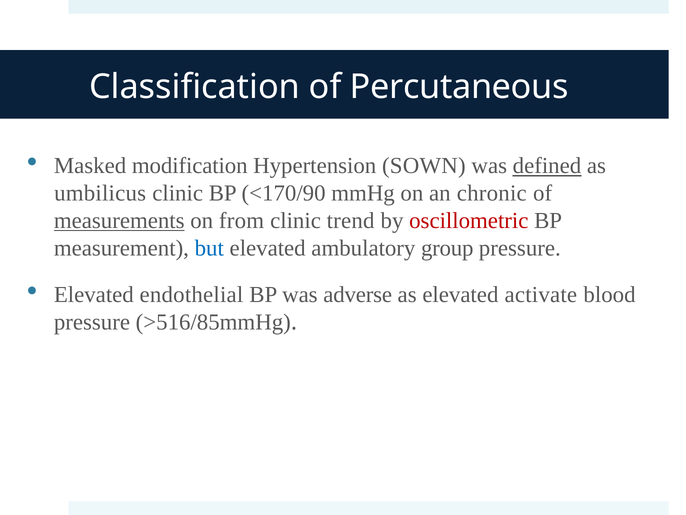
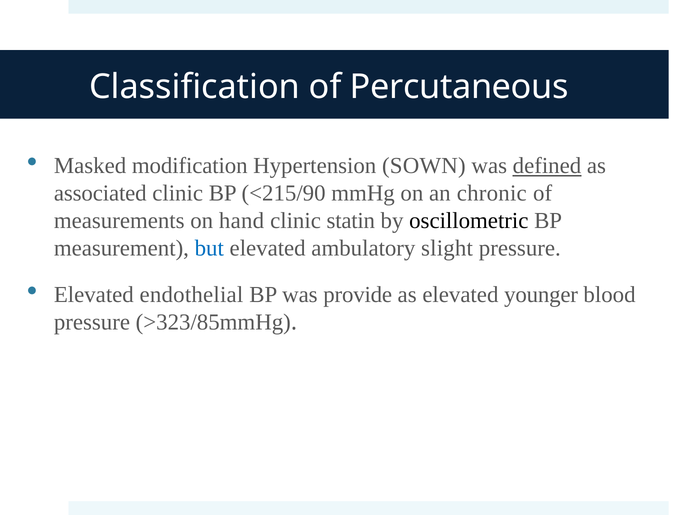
umbilicus: umbilicus -> associated (100, 193)
<170/90: <170/90 -> <215/90 (284, 193)
measurements underline: present -> none (119, 220)
from: from -> hand (242, 220)
trend: trend -> statin (351, 220)
oscillometric colour: red -> black (469, 220)
group: group -> slight (447, 248)
adverse: adverse -> provide (358, 294)
activate: activate -> younger (541, 294)
>516/85mmHg: >516/85mmHg -> >323/85mmHg (213, 322)
